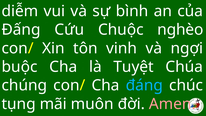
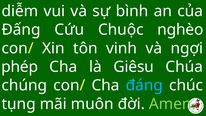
buộc: buộc -> phép (20, 67)
Tuyệt: Tuyệt -> Giêsu (134, 67)
Amen colour: pink -> light green (172, 104)
